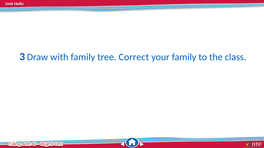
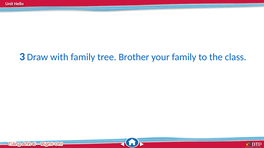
Correct: Correct -> Brother (134, 57)
